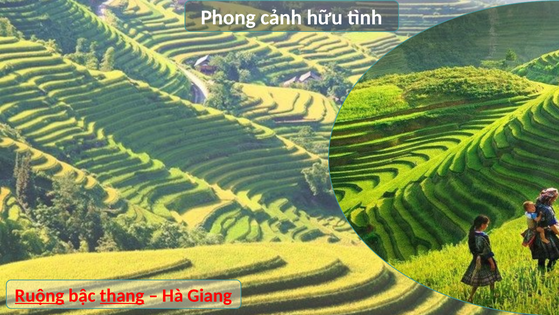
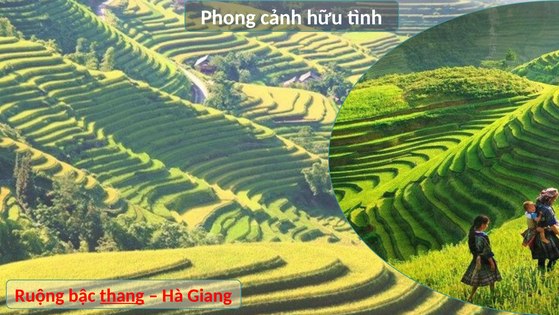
Ruộng underline: present -> none (40, 296)
